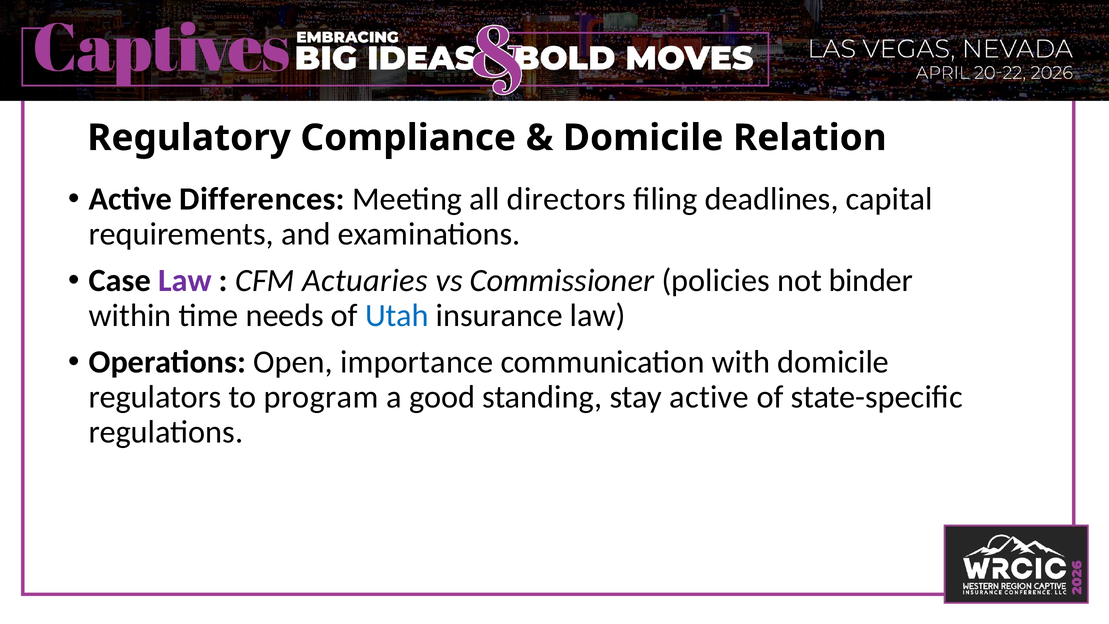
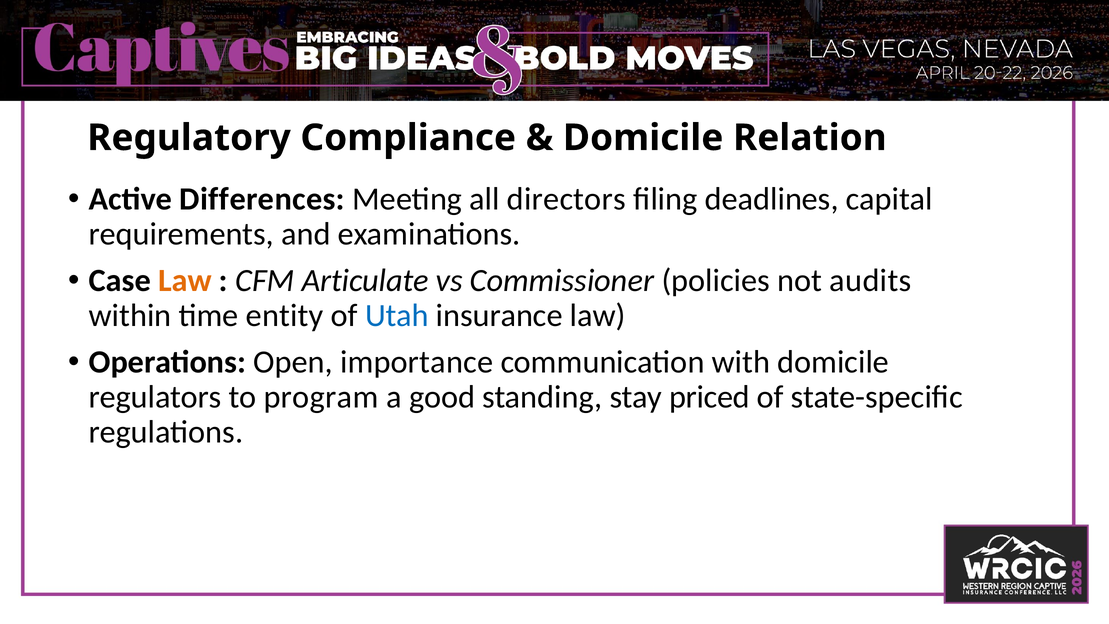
Law colour: purple -> orange (185, 281)
Actuaries: Actuaries -> Articulate (365, 281)
binder: binder -> audits (870, 281)
needs: needs -> entity (285, 316)
stay active: active -> priced (709, 397)
